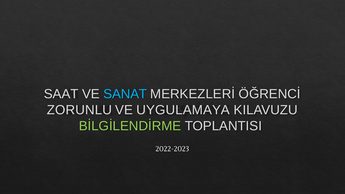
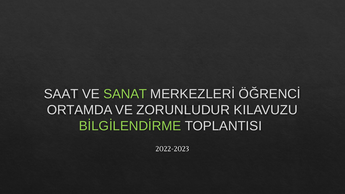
SANAT colour: light blue -> light green (125, 94)
ZORUNLU: ZORUNLU -> ORTAMDA (80, 110)
UYGULAMAYA: UYGULAMAYA -> ZORUNLUDUR (183, 110)
